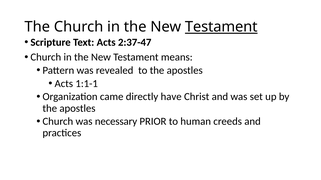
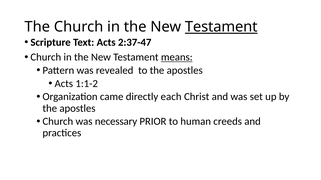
means underline: none -> present (177, 57)
1:1-1: 1:1-1 -> 1:1-2 (87, 84)
have: have -> each (171, 97)
